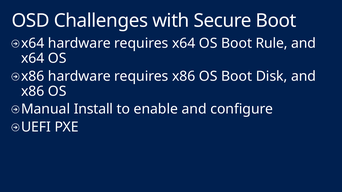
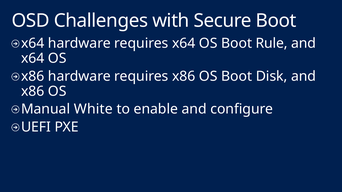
Install: Install -> White (93, 109)
